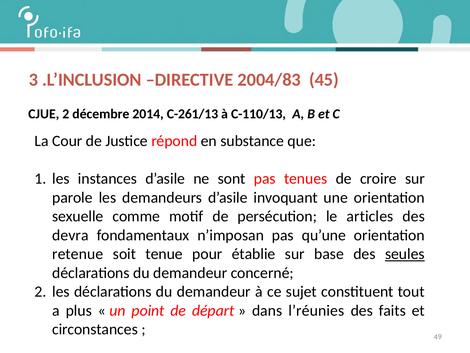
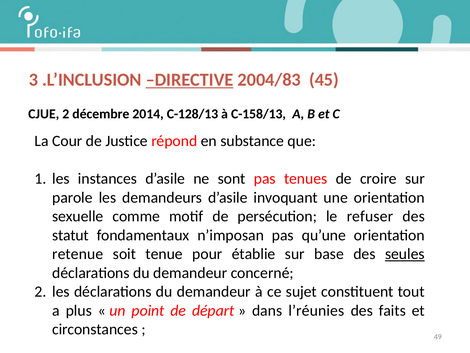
DIRECTIVE underline: none -> present (190, 80)
C-261/13: C-261/13 -> C-128/13 (192, 114)
C-110/13: C-110/13 -> C-158/13 (258, 114)
articles: articles -> refuser (370, 216)
devra: devra -> statut (71, 235)
